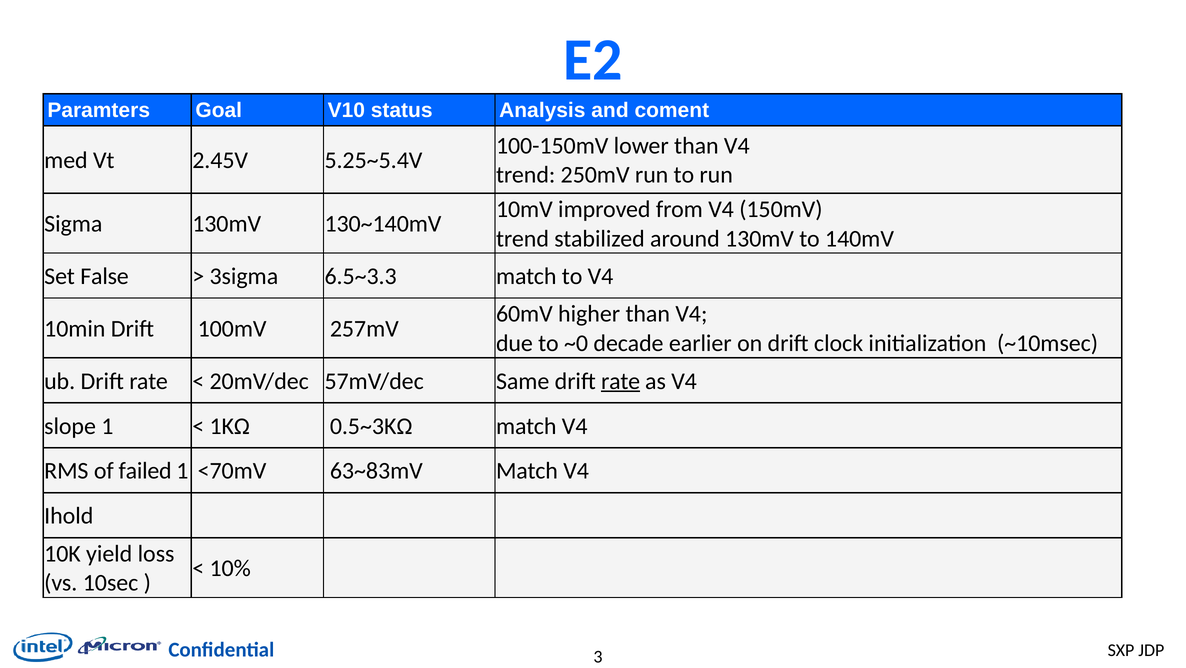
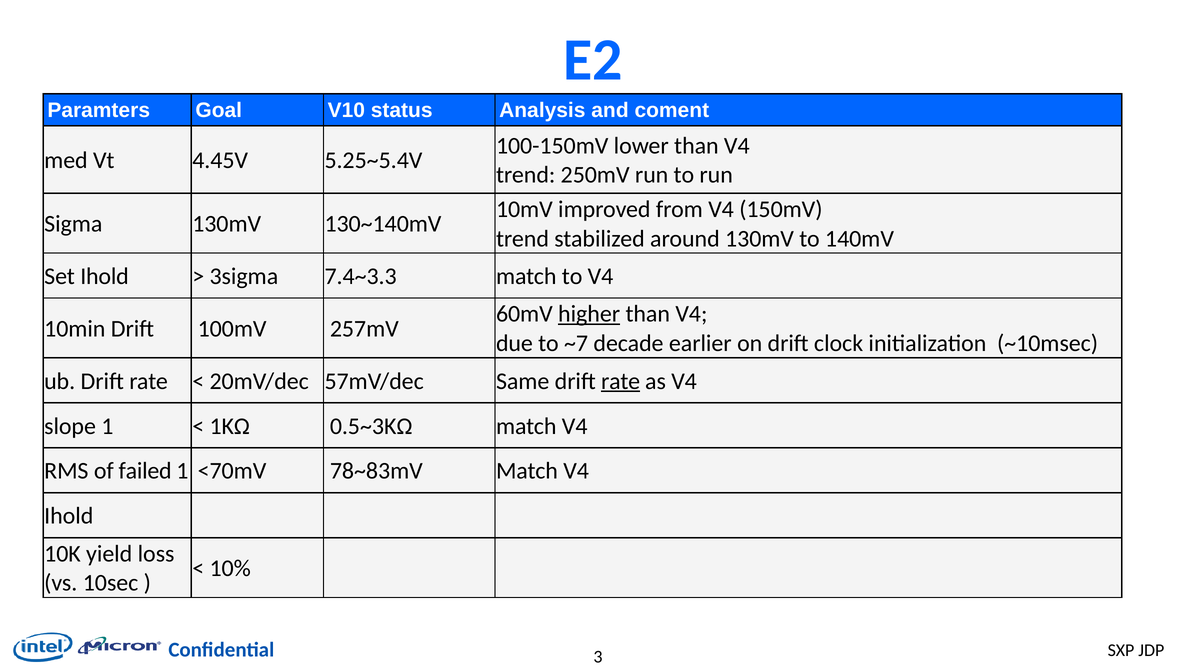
2.45V: 2.45V -> 4.45V (220, 160)
Set False: False -> Ihold (105, 276)
6.5~3.3: 6.5~3.3 -> 7.4~3.3 (361, 276)
higher underline: none -> present (589, 314)
~0: ~0 -> ~7 (576, 343)
63~83mV: 63~83mV -> 78~83mV (376, 471)
